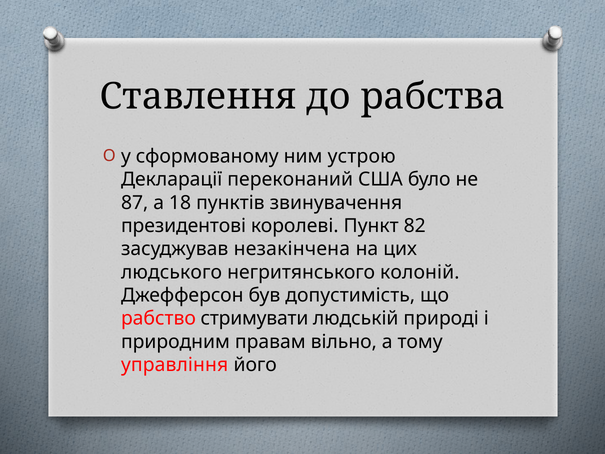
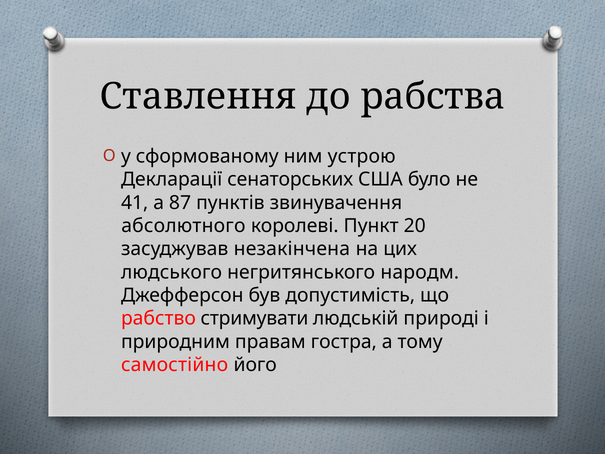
переконаний: переконаний -> сенаторських (290, 179)
87: 87 -> 41 (135, 203)
18: 18 -> 87 (180, 203)
президентові: президентові -> абсолютного (183, 226)
82: 82 -> 20 (415, 226)
колоній: колоній -> народм (420, 272)
вільно: вільно -> гостра (344, 342)
управління: управління -> самостійно (175, 365)
